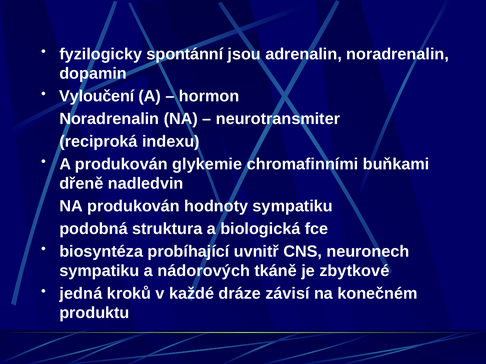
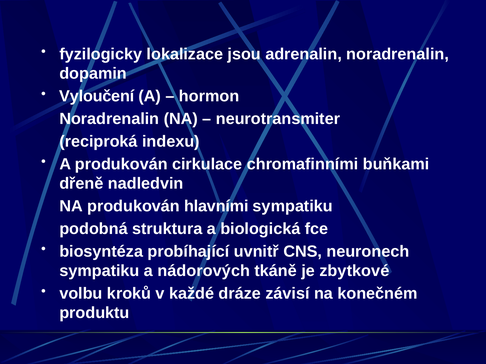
spontánní: spontánní -> lokalizace (185, 54)
glykemie: glykemie -> cirkulace (207, 164)
hodnoty: hodnoty -> hlavními (216, 206)
jedná: jedná -> volbu (81, 294)
